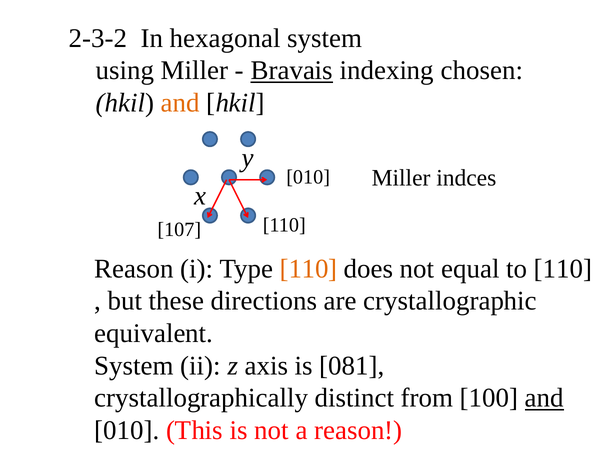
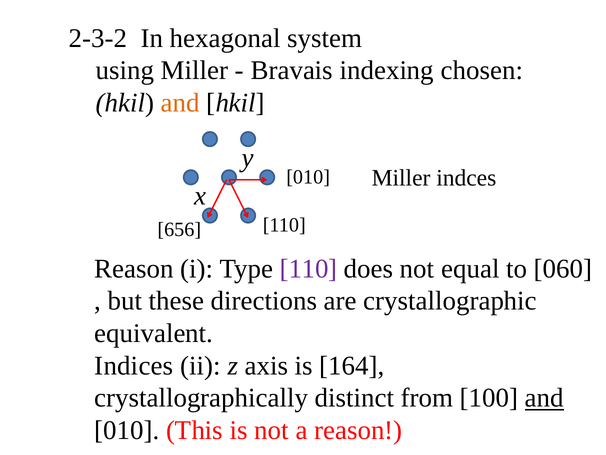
Bravais underline: present -> none (292, 70)
107: 107 -> 656 (179, 229)
110 colour: orange -> purple (309, 268)
to 110: 110 -> 060 (563, 268)
System: System -> Indices (134, 365)
081: 081 -> 164 (352, 365)
